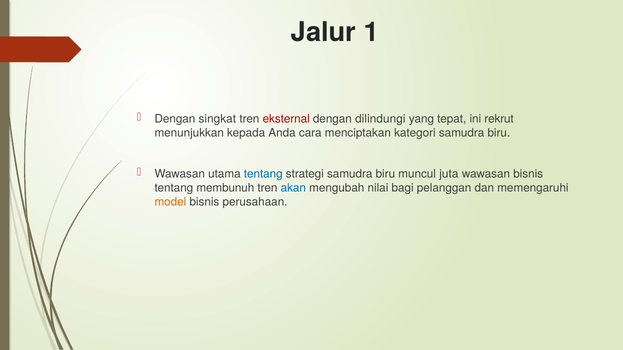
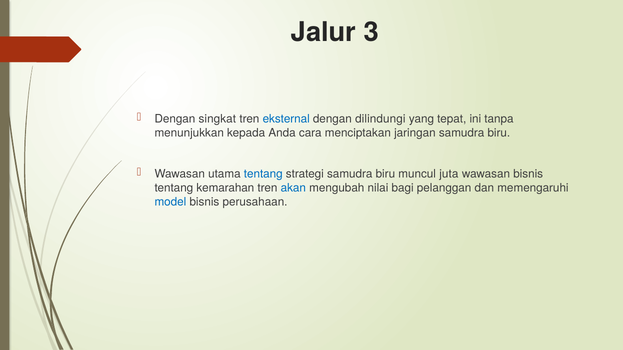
1: 1 -> 3 (371, 32)
eksternal colour: red -> blue (286, 119)
rekrut: rekrut -> tanpa (499, 119)
kategori: kategori -> jaringan (415, 133)
membunuh: membunuh -> kemarahan (225, 188)
model colour: orange -> blue (170, 202)
